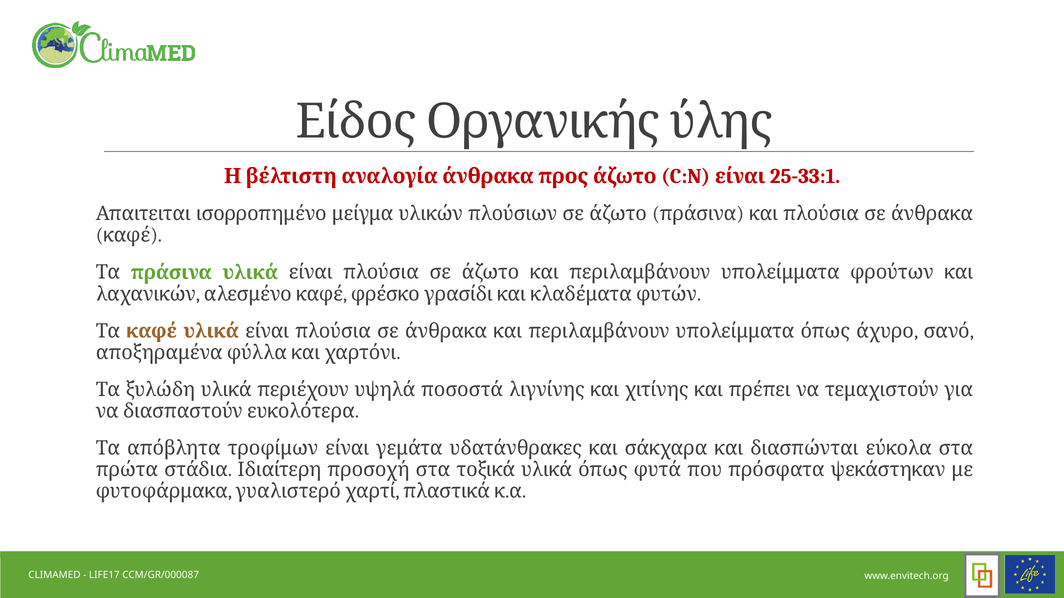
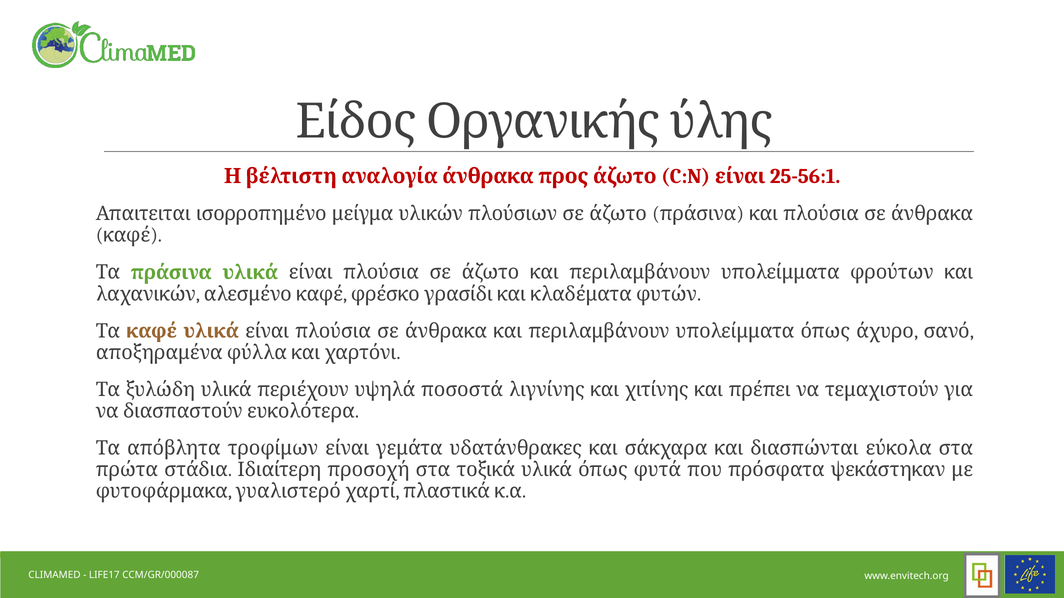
25-33:1: 25-33:1 -> 25-56:1 (805, 176)
